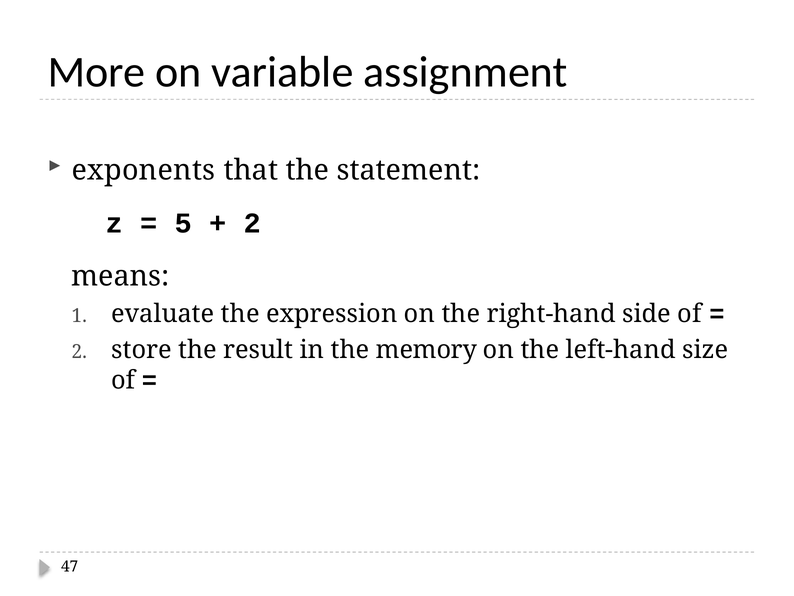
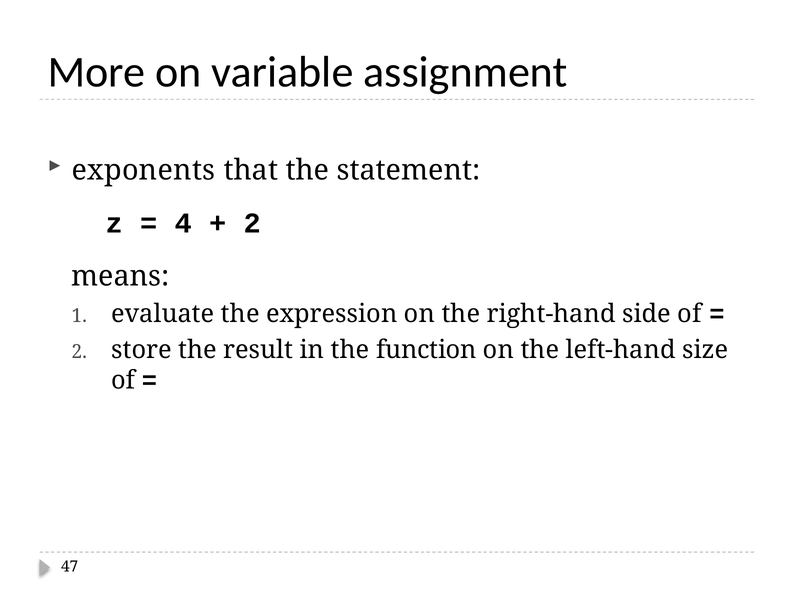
5: 5 -> 4 (183, 223)
memory: memory -> function (426, 349)
